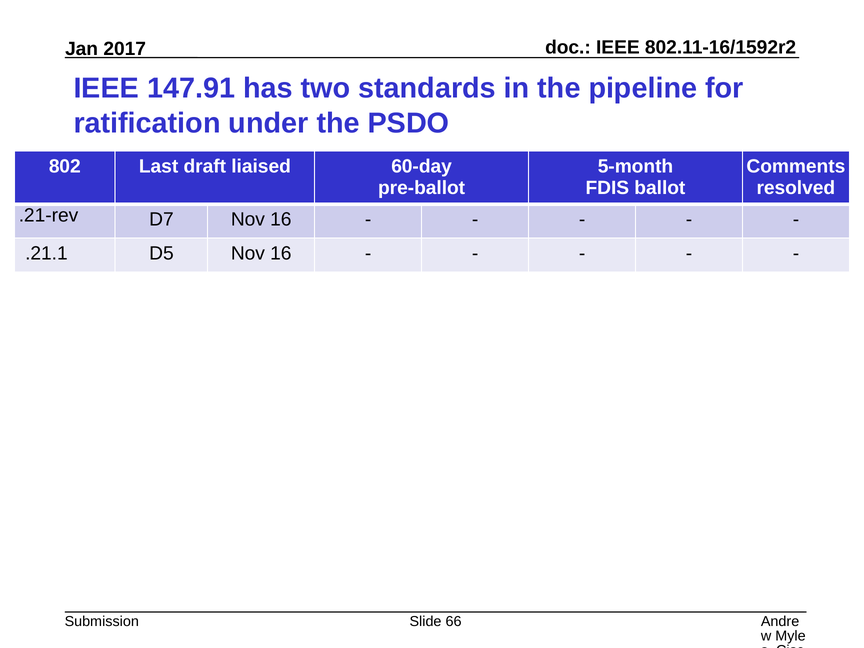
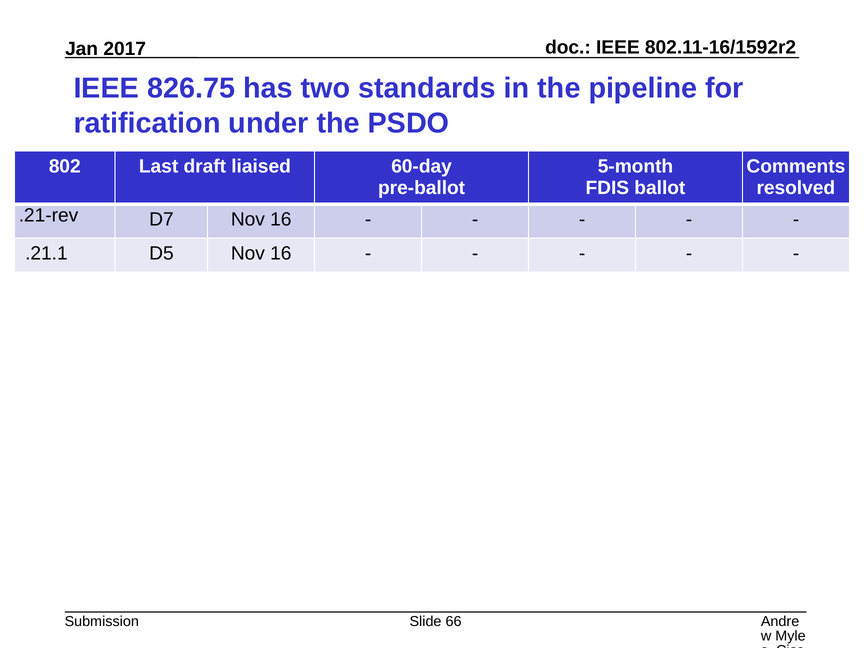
147.91: 147.91 -> 826.75 (191, 88)
